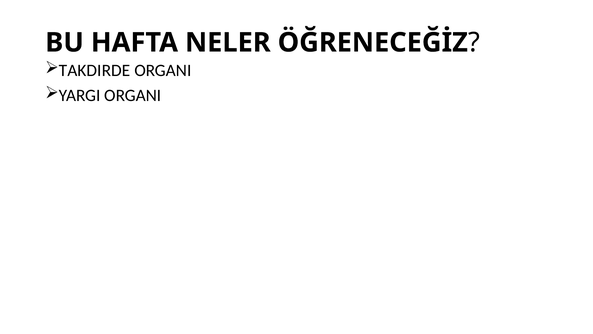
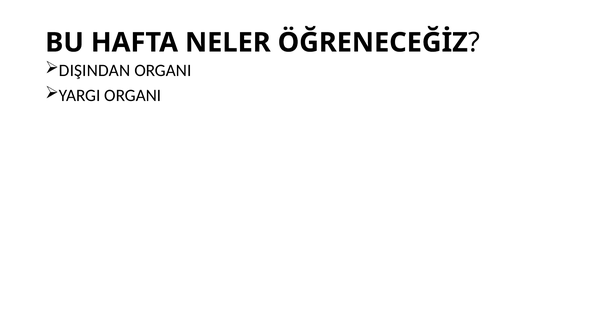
TAKDIRDE: TAKDIRDE -> DIŞINDAN (95, 70)
